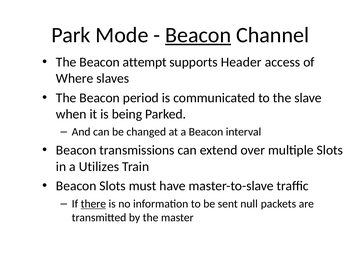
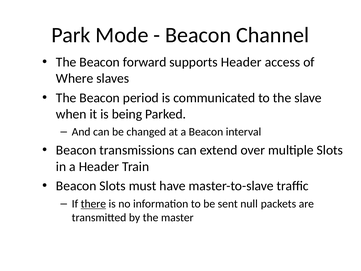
Beacon underline: present -> none (198, 35)
attempt: attempt -> forward (145, 62)
a Utilizes: Utilizes -> Header (99, 166)
